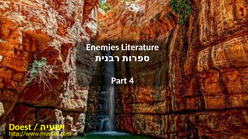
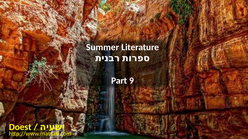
Enemies: Enemies -> Summer (103, 47)
4: 4 -> 9 (131, 81)
